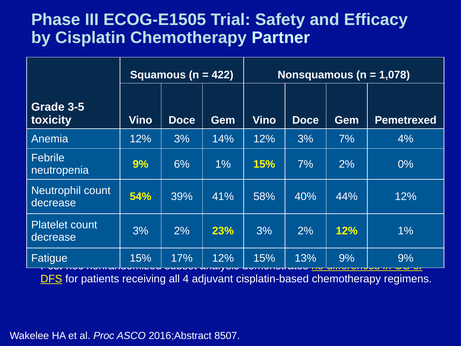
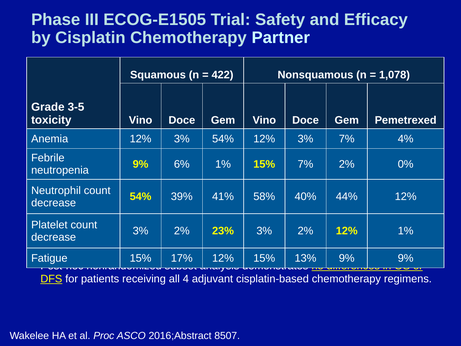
3% 14%: 14% -> 54% (223, 139)
